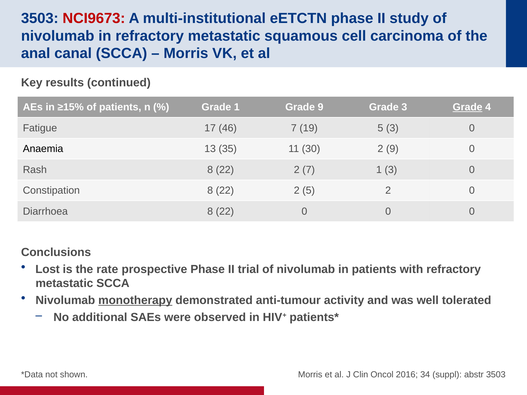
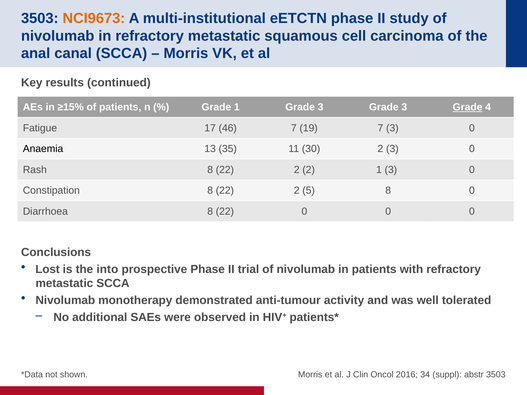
NCI9673 colour: red -> orange (94, 18)
1 Grade 9: 9 -> 3 (321, 107)
19 5: 5 -> 7 (380, 128)
2 9: 9 -> 3 (392, 149)
2 7: 7 -> 2 (309, 170)
5 2: 2 -> 8 (388, 191)
rate: rate -> into (107, 269)
monotherapy underline: present -> none (135, 300)
